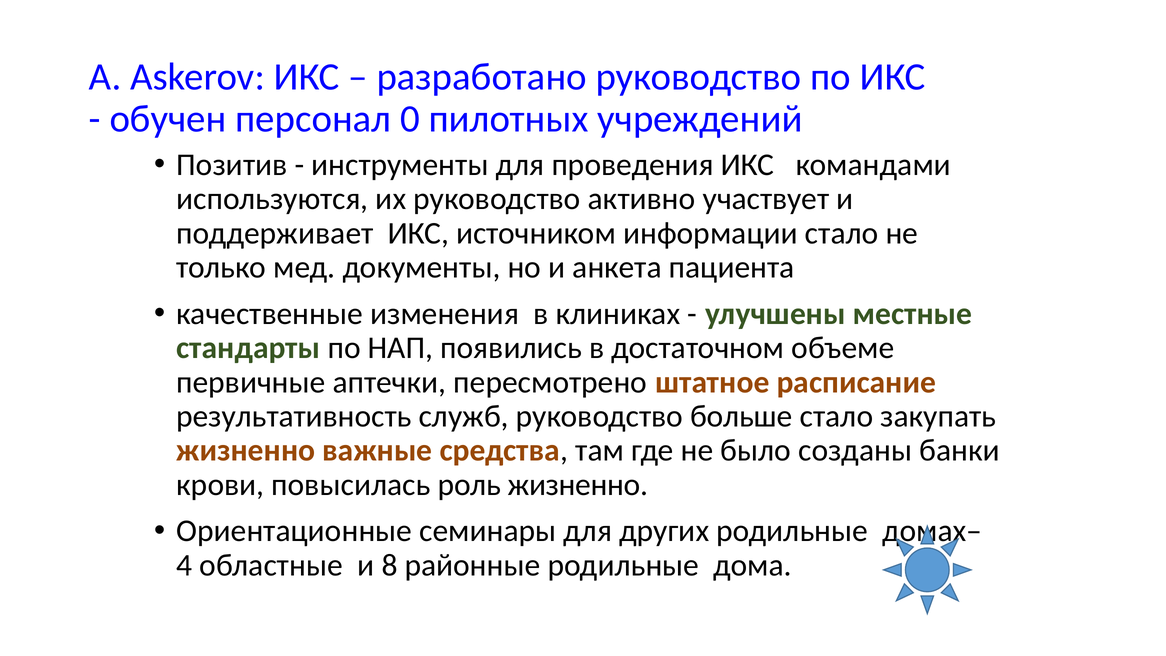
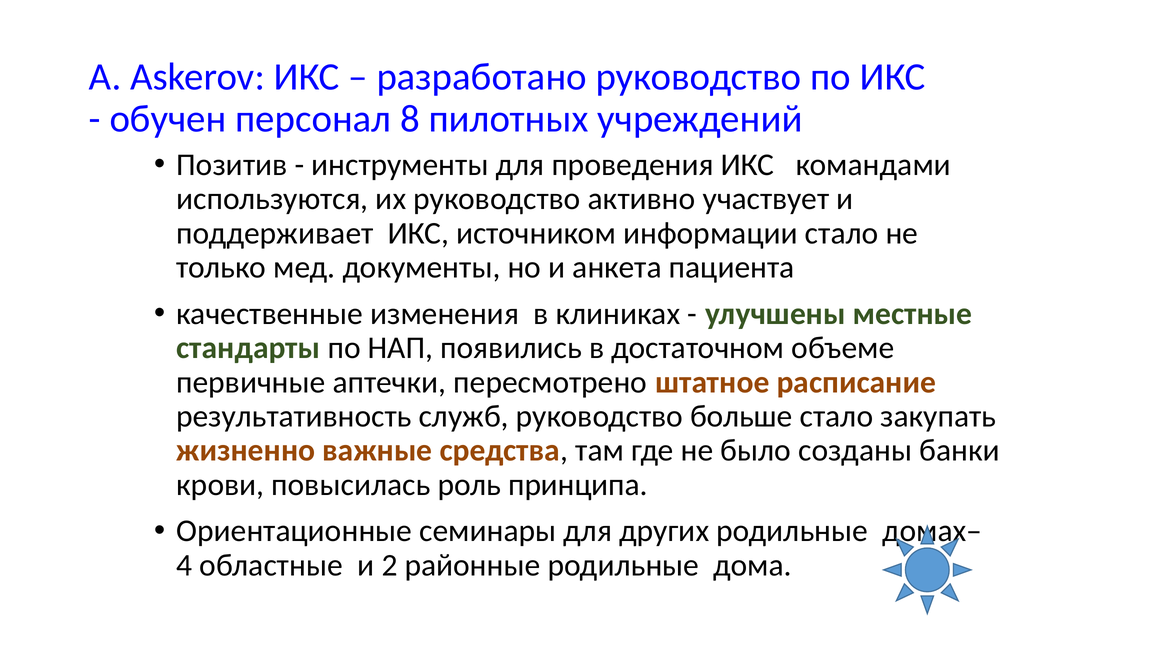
0: 0 -> 8 (410, 119)
роль жизненно: жизненно -> принципа (578, 485)
8: 8 -> 2 (390, 565)
